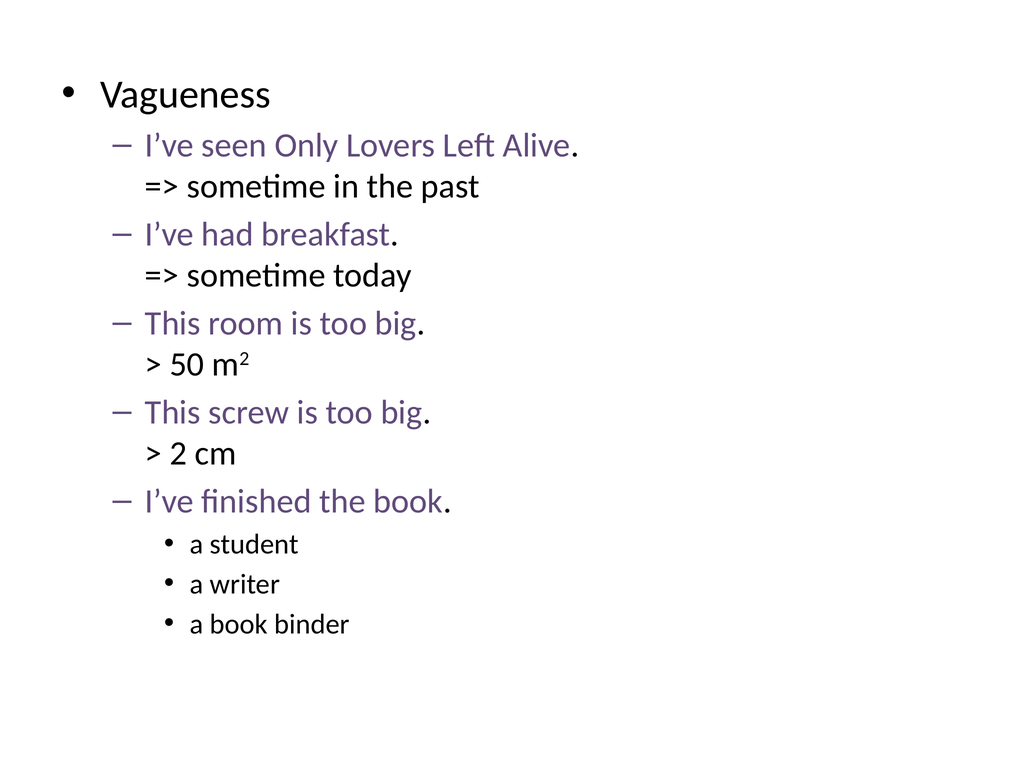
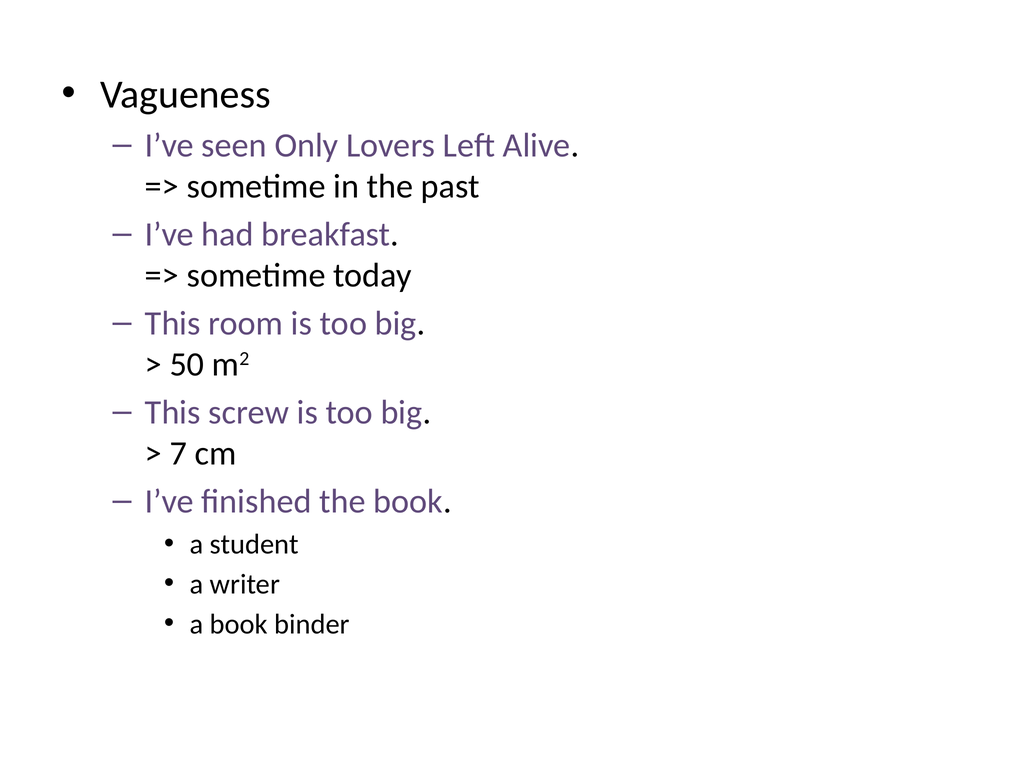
2: 2 -> 7 (178, 453)
